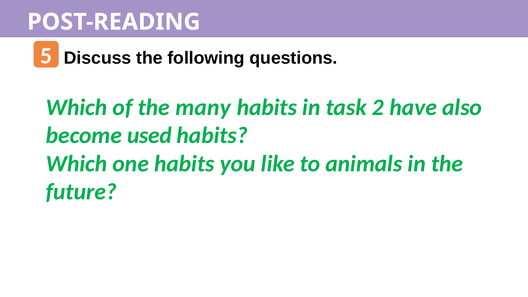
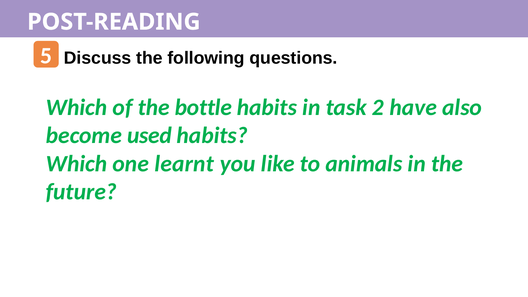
many: many -> bottle (203, 107)
one habits: habits -> learnt (184, 164)
